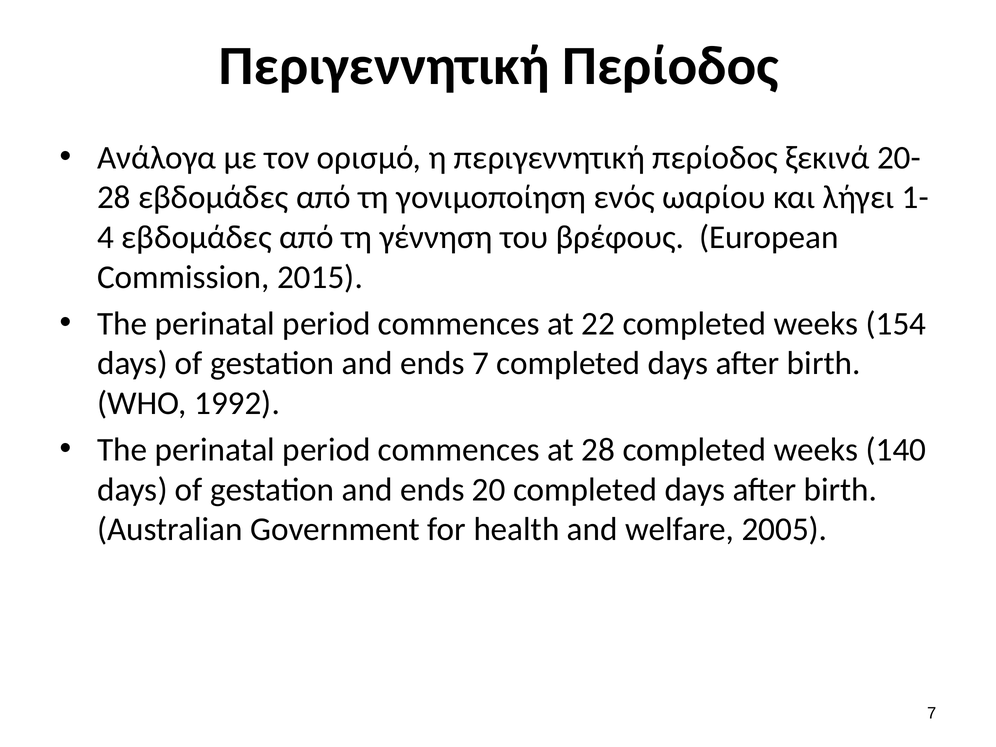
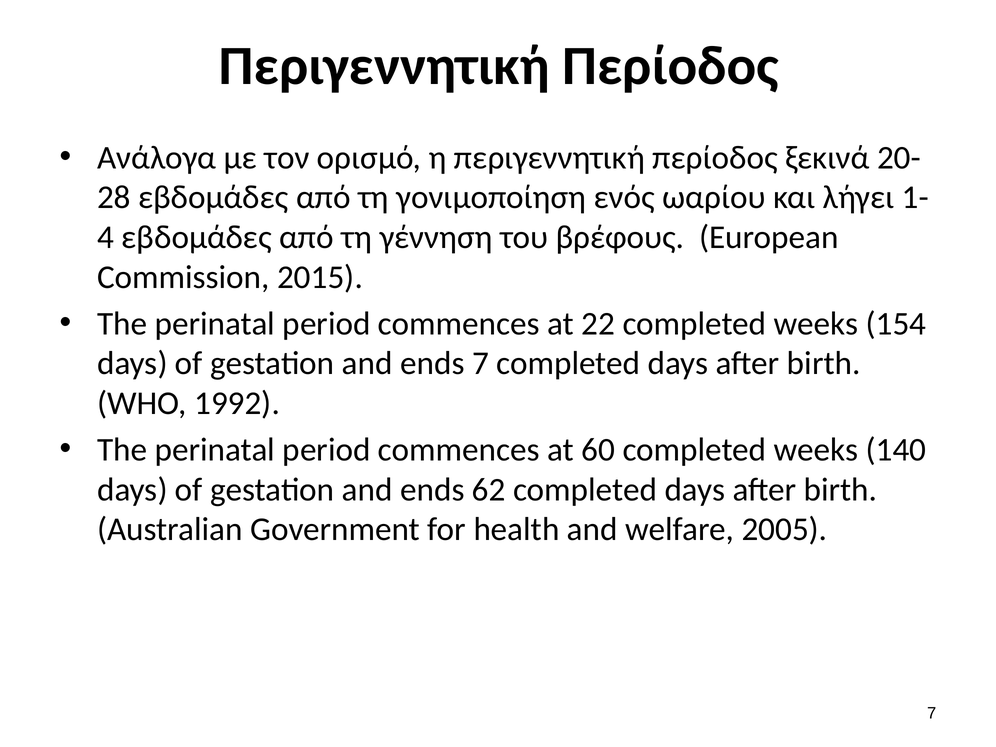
at 28: 28 -> 60 (598, 450)
20: 20 -> 62 (489, 490)
